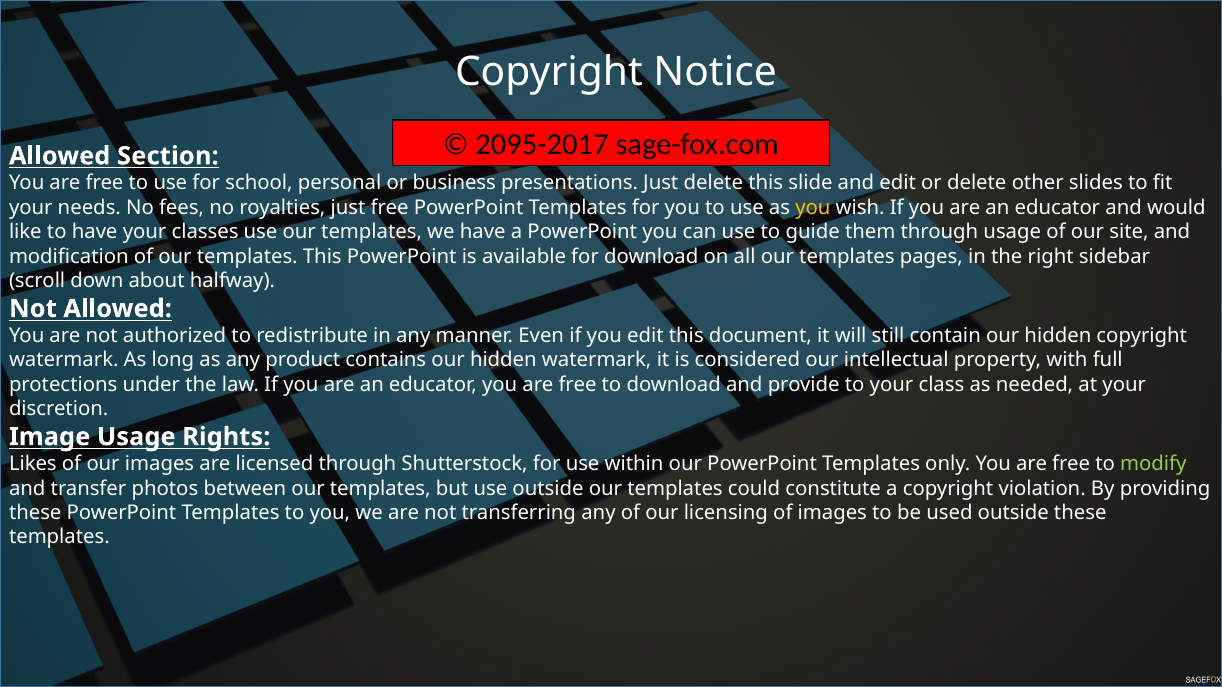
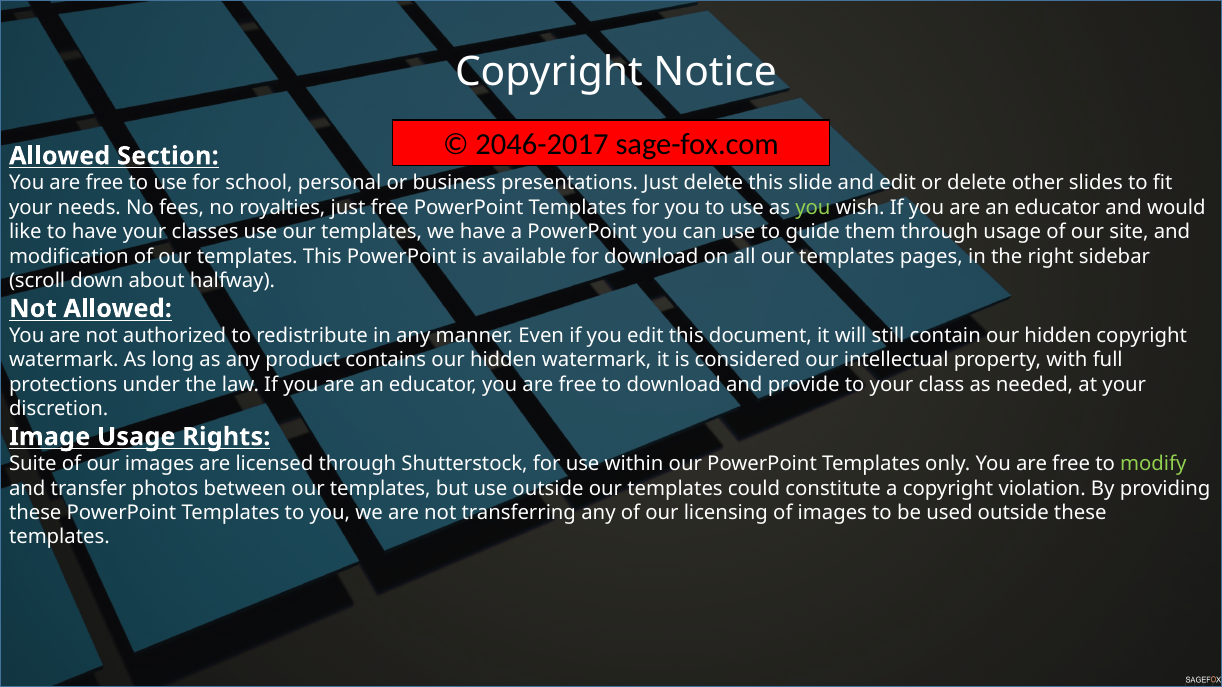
2095-2017: 2095-2017 -> 2046-2017 (542, 145)
you colour: yellow -> light green (813, 208)
Likes: Likes -> Suite (33, 464)
